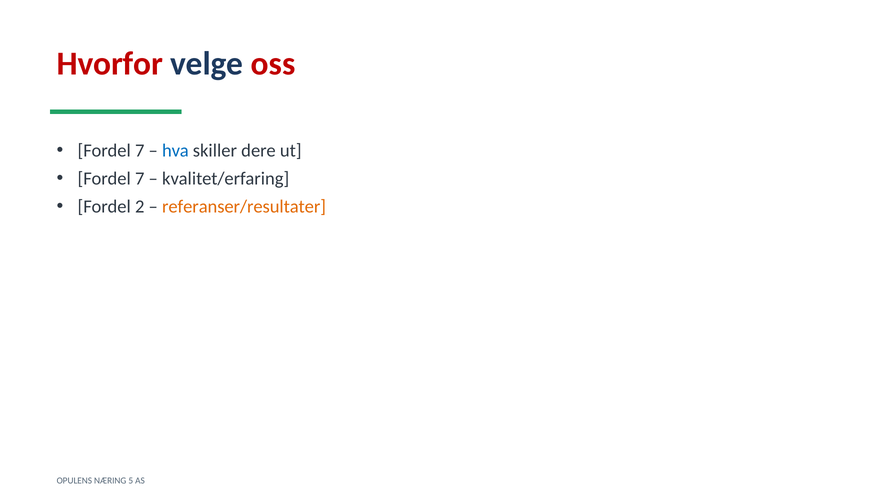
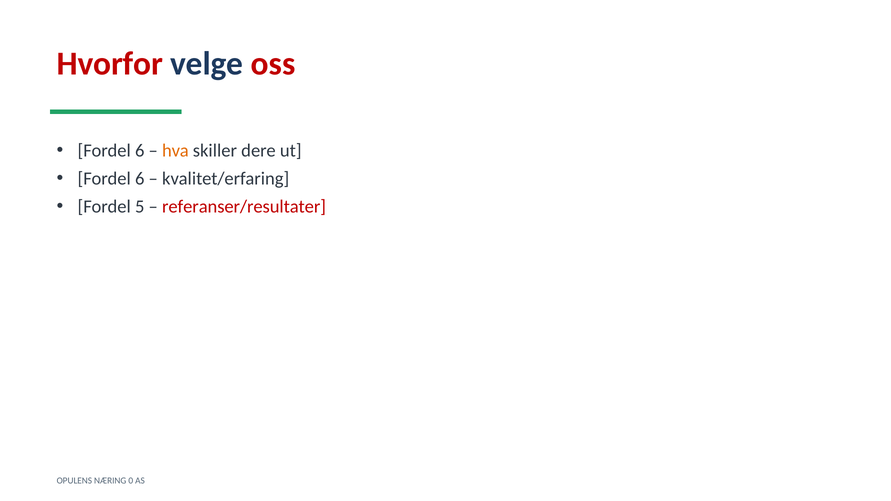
7: 7 -> 6 (140, 151)
hva colour: blue -> orange (175, 151)
7: 7 -> 6 (140, 179)
2: 2 -> 5 (140, 207)
referanser/resultater colour: orange -> red (244, 207)
5: 5 -> 0 (131, 481)
